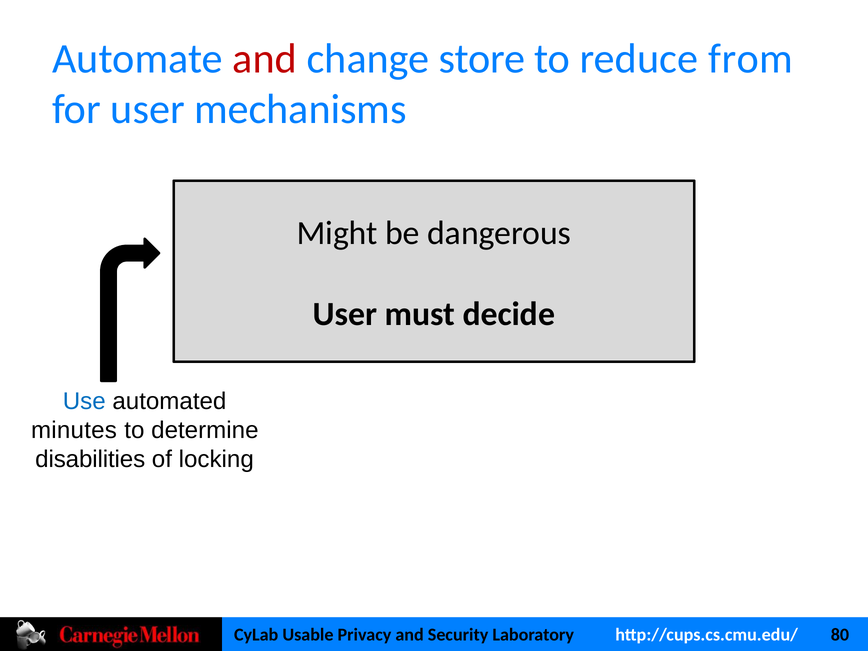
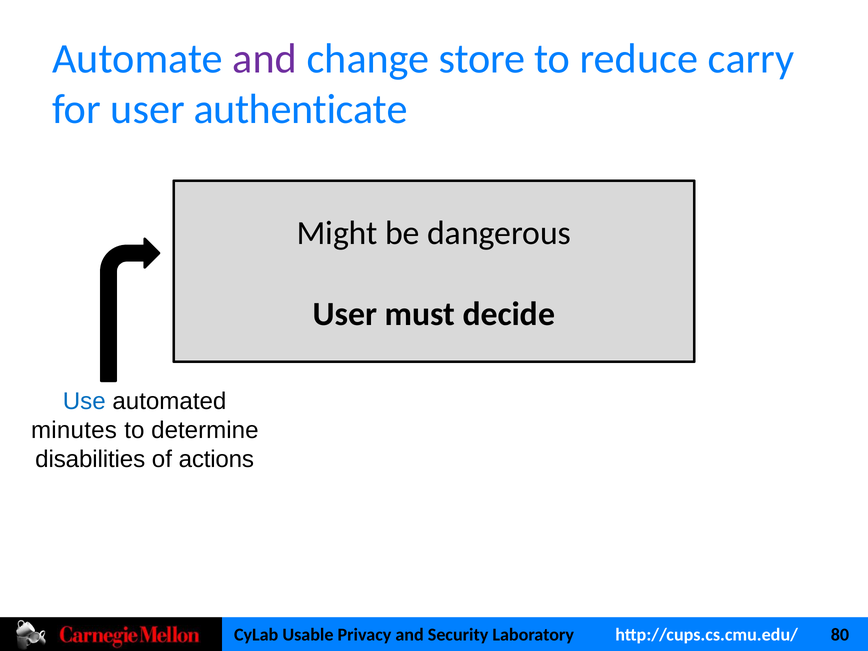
and colour: red -> purple (265, 59)
from: from -> carry (751, 59)
mechanisms: mechanisms -> authenticate (301, 109)
locking: locking -> actions (216, 459)
